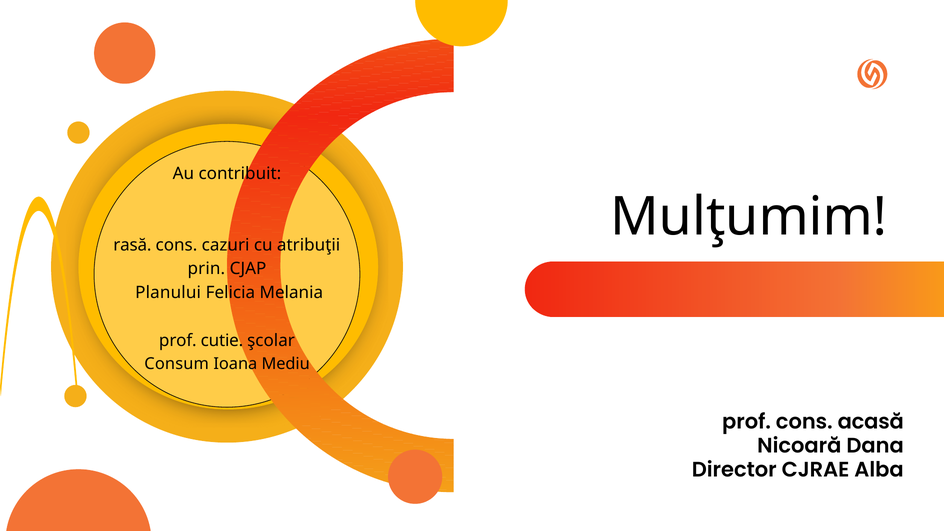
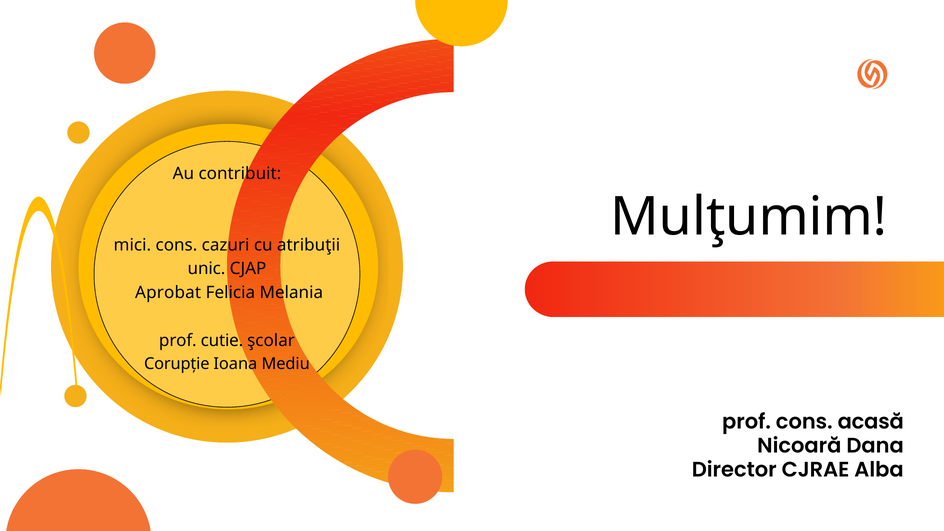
rasă: rasă -> mici (132, 245)
prin: prin -> unic (206, 269)
Planului: Planului -> Aprobat (168, 293)
Consum: Consum -> Corupție (177, 364)
